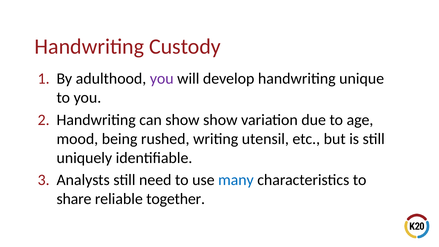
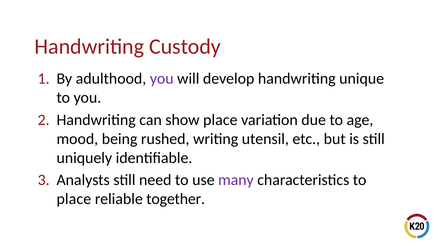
show show: show -> place (220, 120)
many colour: blue -> purple (236, 180)
share: share -> place (74, 199)
